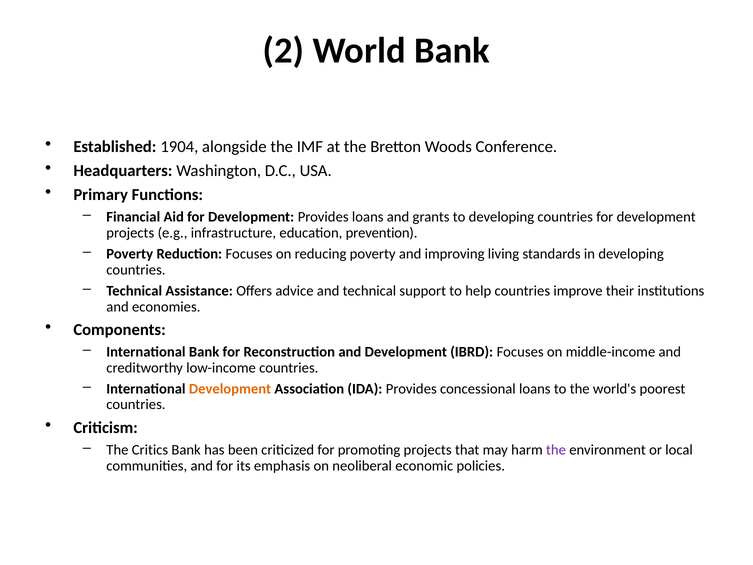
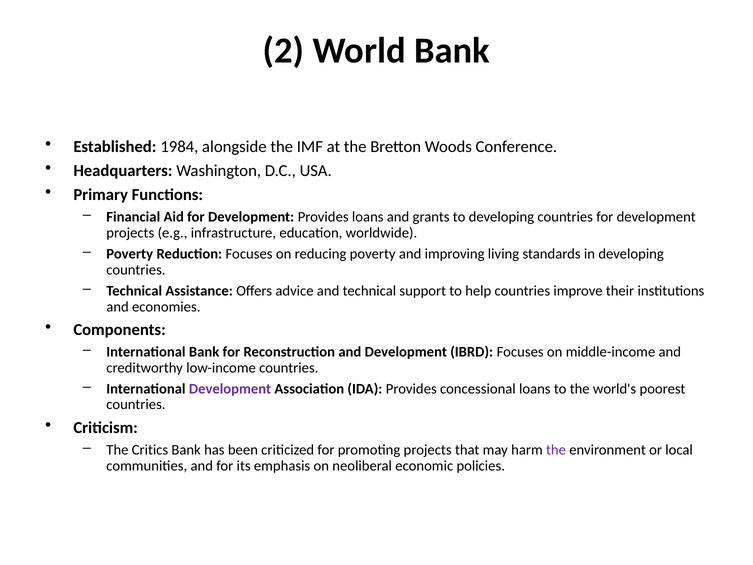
1904: 1904 -> 1984 (179, 147)
prevention: prevention -> worldwide (381, 233)
Development colour: orange -> purple (230, 389)
